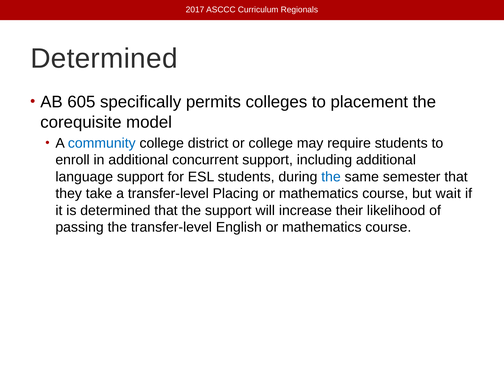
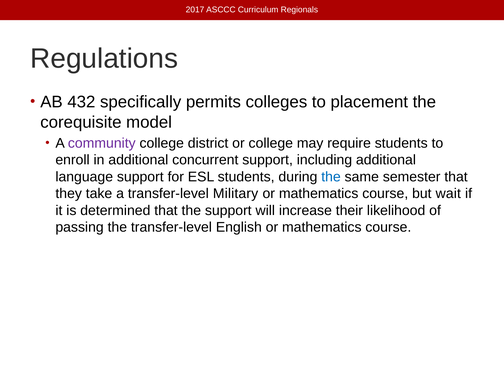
Determined: Determined -> Regulations (104, 59)
605: 605 -> 432 (81, 102)
community colour: blue -> purple (102, 143)
Placing: Placing -> Military (236, 194)
